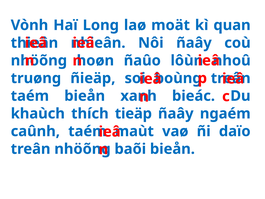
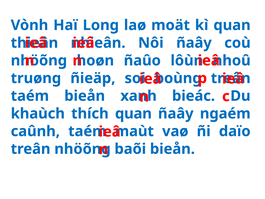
thích tieäp: tieäp -> quan (133, 113)
